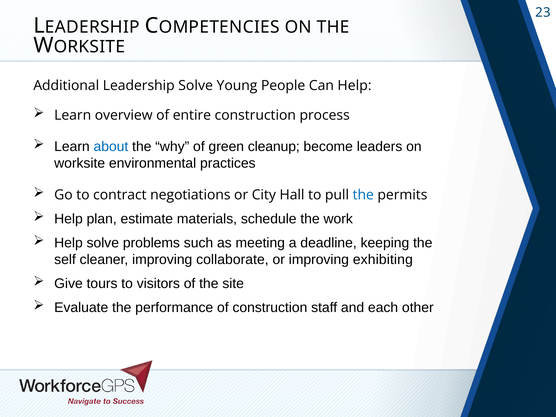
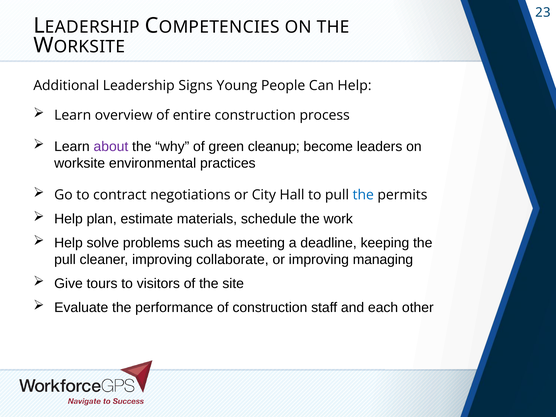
Leadership Solve: Solve -> Signs (196, 86)
about colour: blue -> purple (111, 147)
self: self -> pull (65, 260)
exhibiting: exhibiting -> managing (383, 260)
